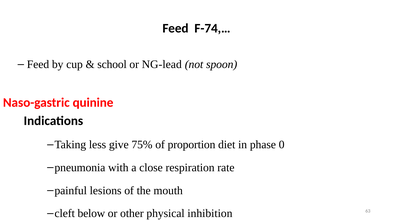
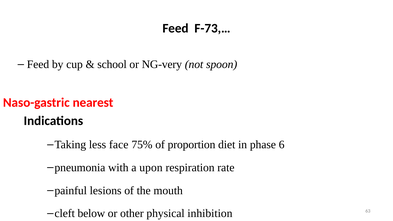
F-74,…: F-74,… -> F-73,… (212, 28)
NG-lead: NG-lead -> NG-very (162, 64)
quinine: quinine -> nearest (93, 103)
give: give -> face (119, 145)
0: 0 -> 6 (282, 145)
close: close -> upon (151, 168)
